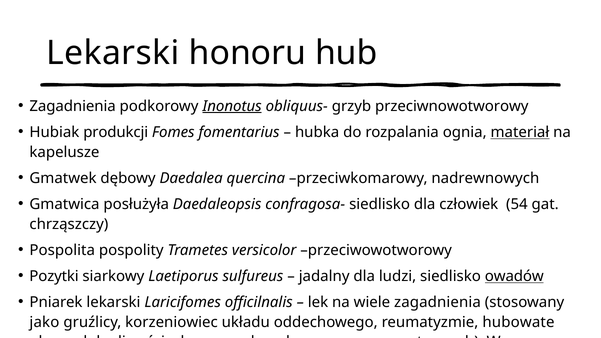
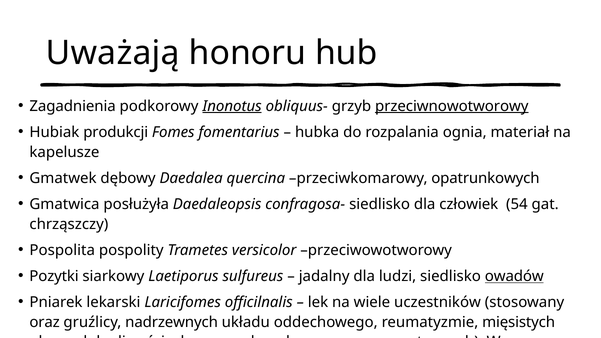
Lekarski: Lekarski -> Uważają (113, 53)
przeciwnowotworowy underline: none -> present (452, 106)
materiał underline: present -> none (520, 132)
nadrewnowych: nadrewnowych -> opatrunkowych (485, 178)
wiele zagadnienia: zagadnienia -> uczestników (438, 302)
jako: jako -> oraz (45, 322)
korzeniowiec: korzeniowiec -> nadrzewnych (172, 322)
hubowate: hubowate -> mięsistych (519, 322)
